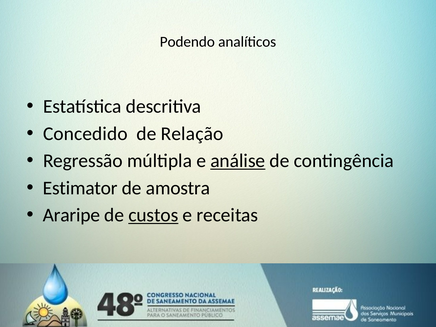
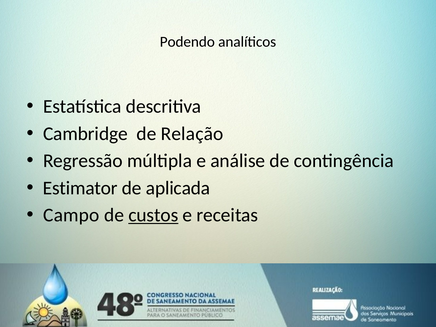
Concedido: Concedido -> Cambridge (85, 134)
análise underline: present -> none (238, 161)
amostra: amostra -> aplicada (178, 188)
Araripe: Araripe -> Campo (71, 215)
